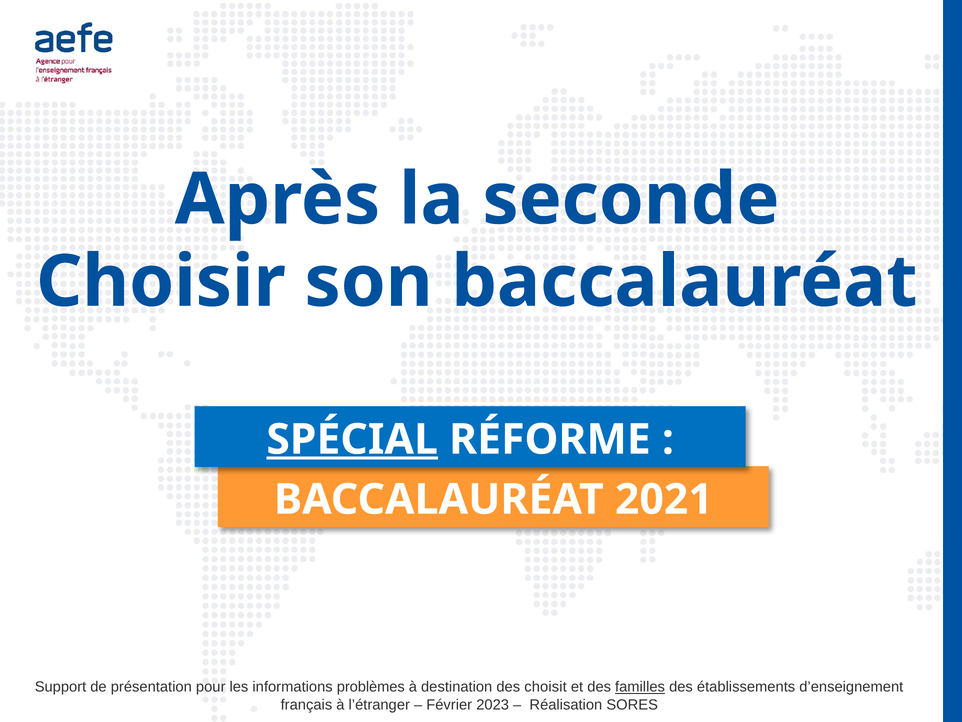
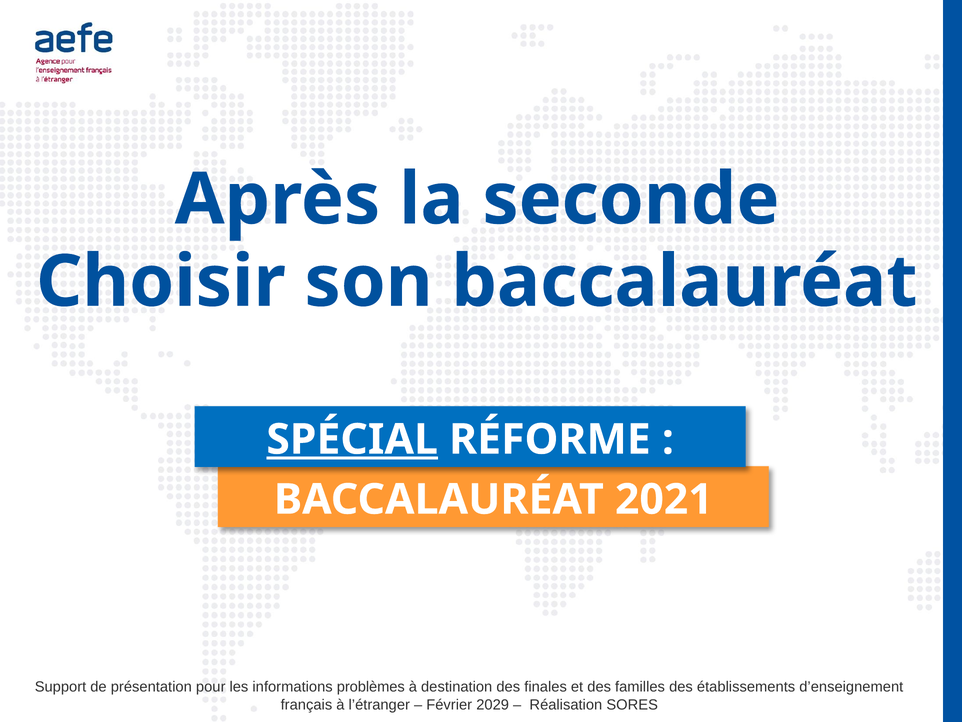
choisit: choisit -> finales (546, 687)
familles underline: present -> none (640, 687)
2023: 2023 -> 2029 (493, 704)
